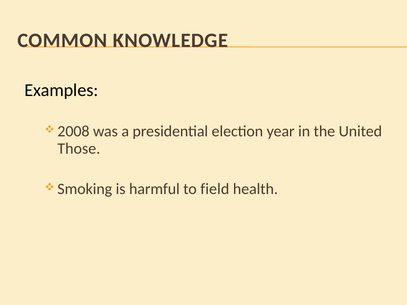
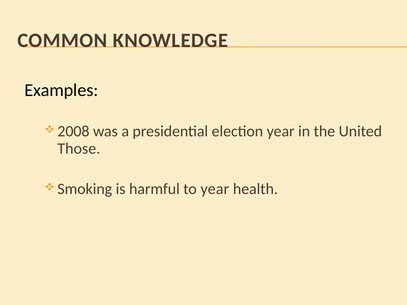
to field: field -> year (215, 189)
